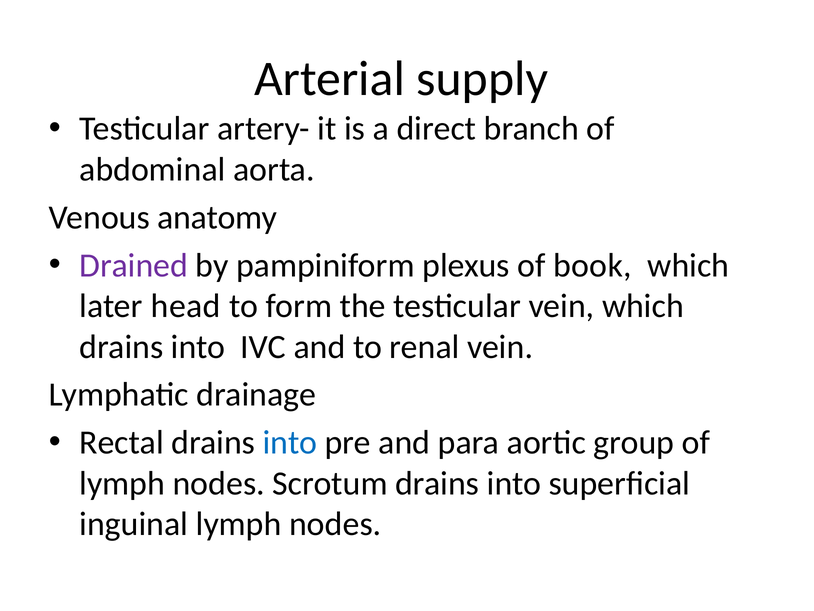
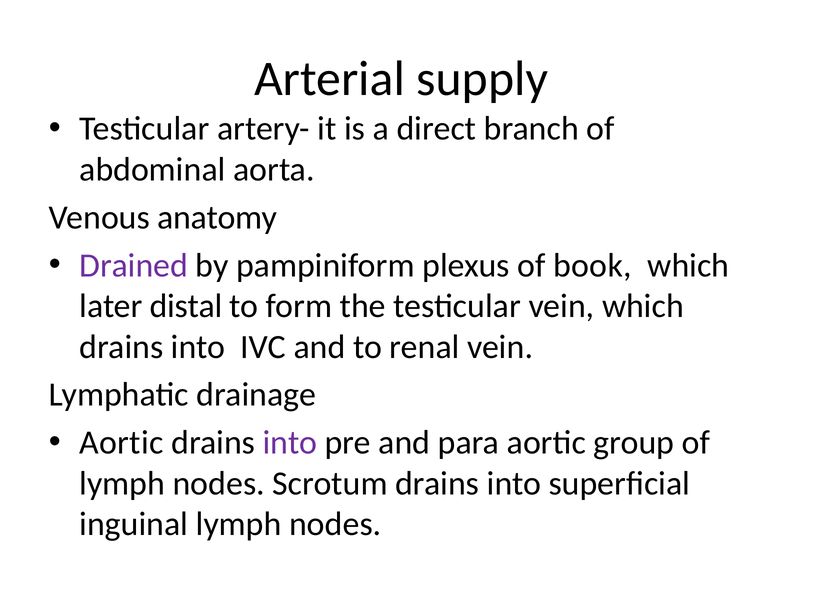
head: head -> distal (186, 306)
Rectal: Rectal -> Aortic (121, 442)
into colour: blue -> purple (290, 442)
